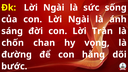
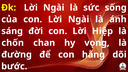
Tràn: Tràn -> Hiệp (102, 31)
